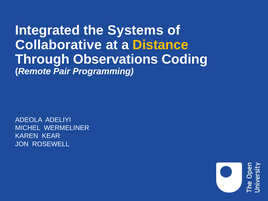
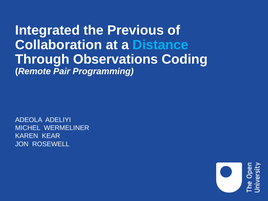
Systems: Systems -> Previous (136, 30)
Collaborative: Collaborative -> Collaboration (59, 45)
Distance colour: yellow -> light blue (161, 45)
